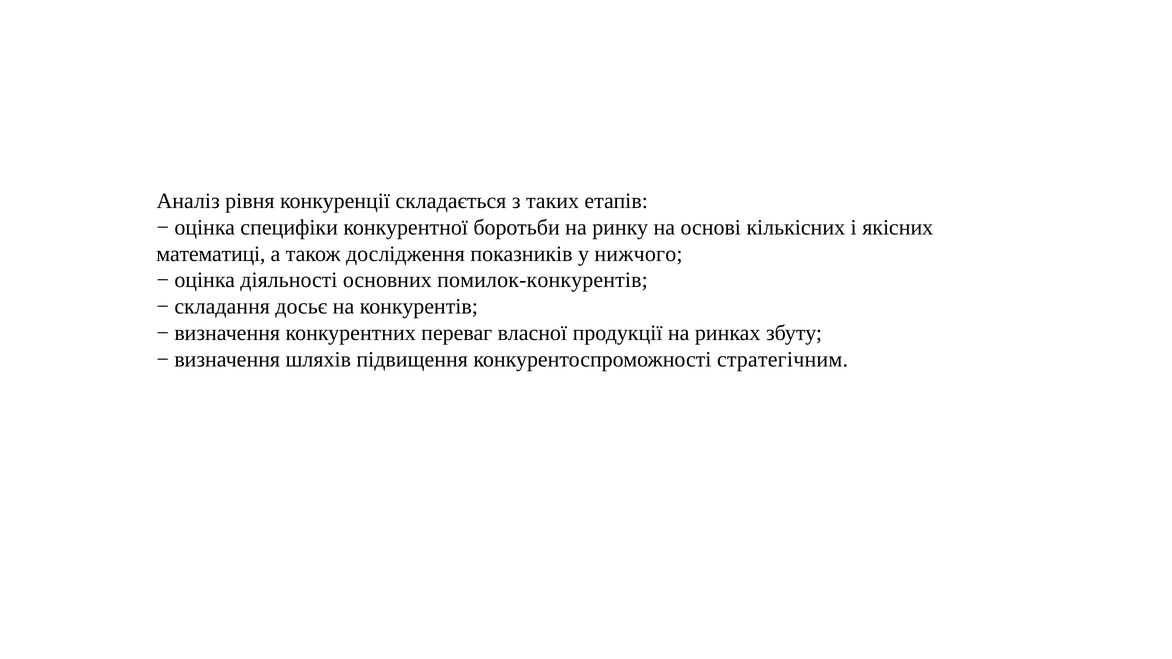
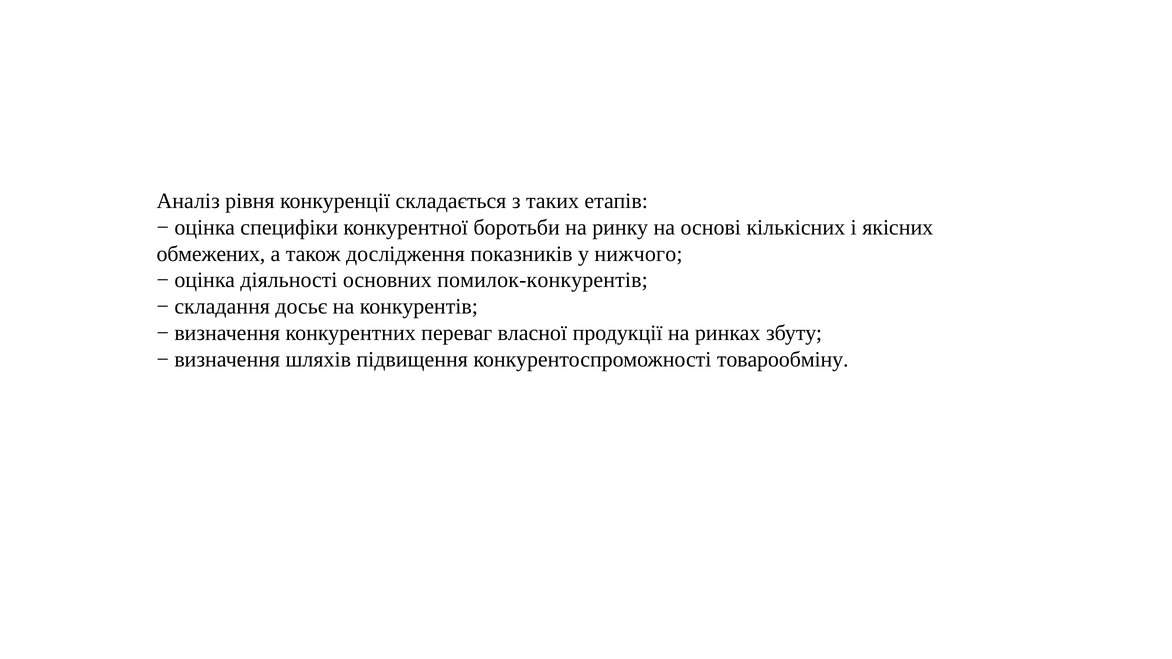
математиці: математиці -> обмежених (211, 254)
стратегічним: стратегічним -> товарообміну (783, 359)
